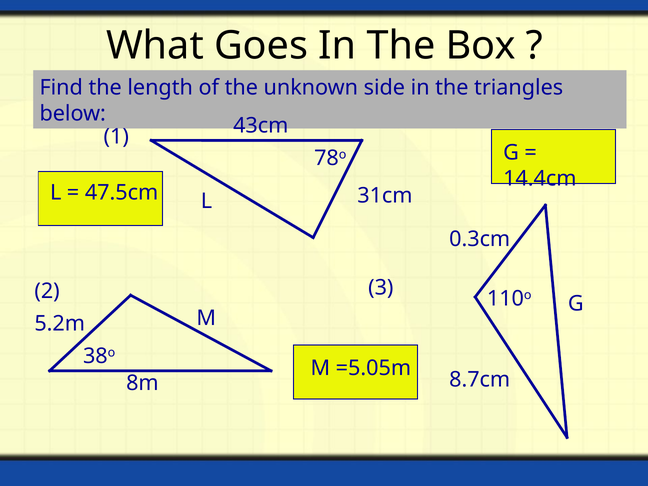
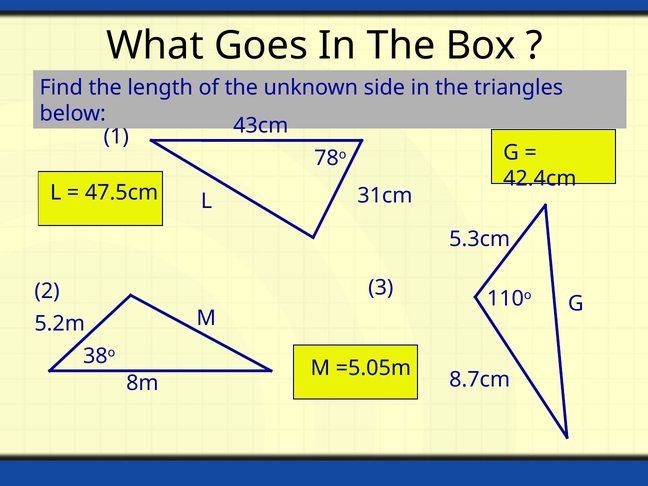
14.4cm: 14.4cm -> 42.4cm (540, 179)
0.3cm: 0.3cm -> 5.3cm (480, 239)
